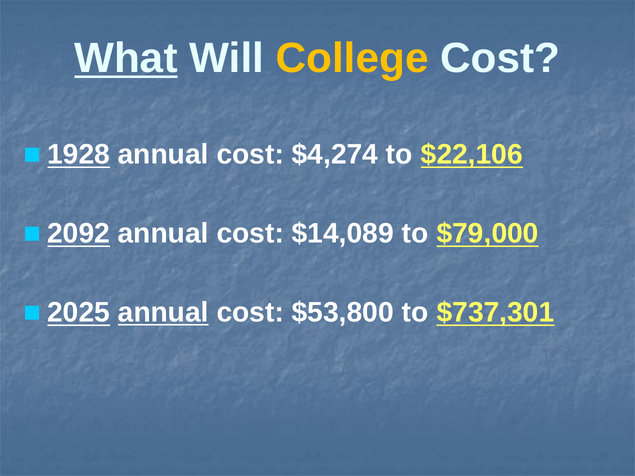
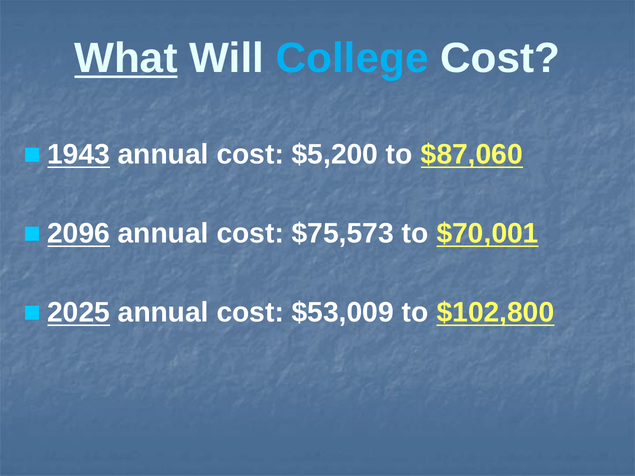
College colour: yellow -> light blue (352, 59)
1928: 1928 -> 1943 (79, 155)
$4,274: $4,274 -> $5,200 (335, 155)
$22,106: $22,106 -> $87,060 (472, 155)
2092: 2092 -> 2096 (79, 234)
$14,089: $14,089 -> $75,573 (343, 234)
$79,000: $79,000 -> $70,001 (488, 234)
annual underline: present -> none (163, 313)
$53,800: $53,800 -> $53,009 (343, 313)
$737,301: $737,301 -> $102,800 (495, 313)
